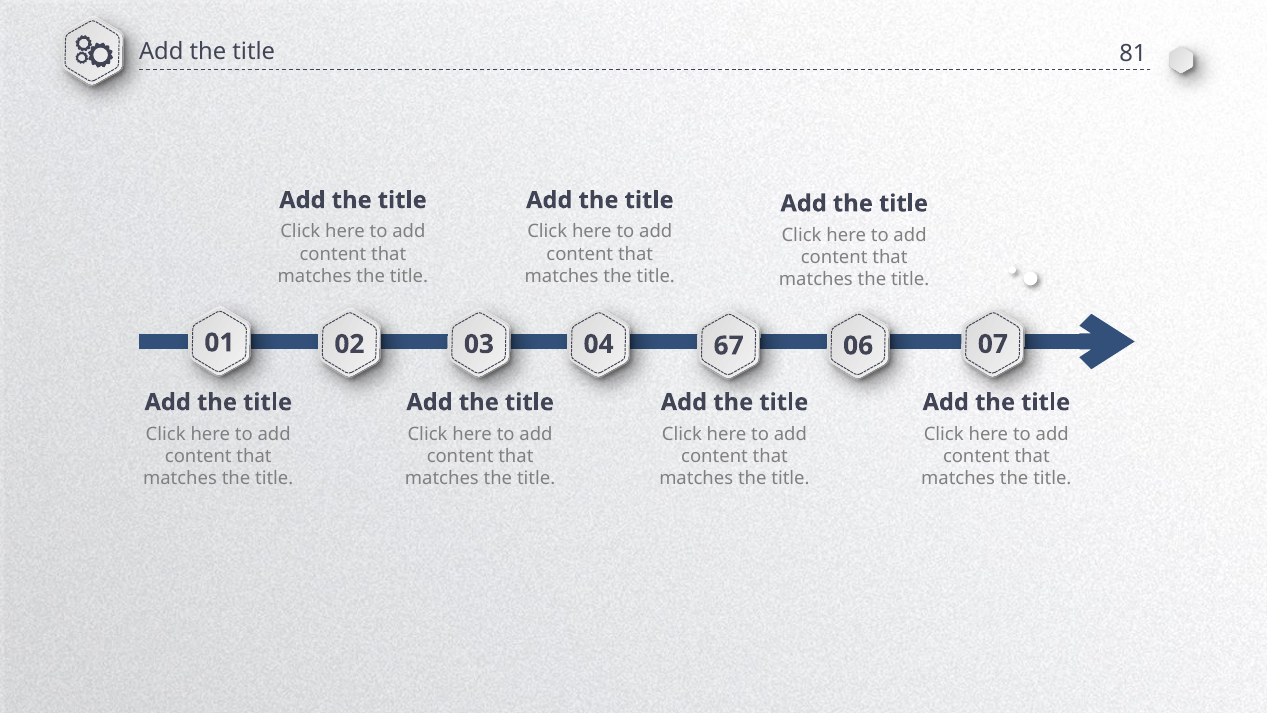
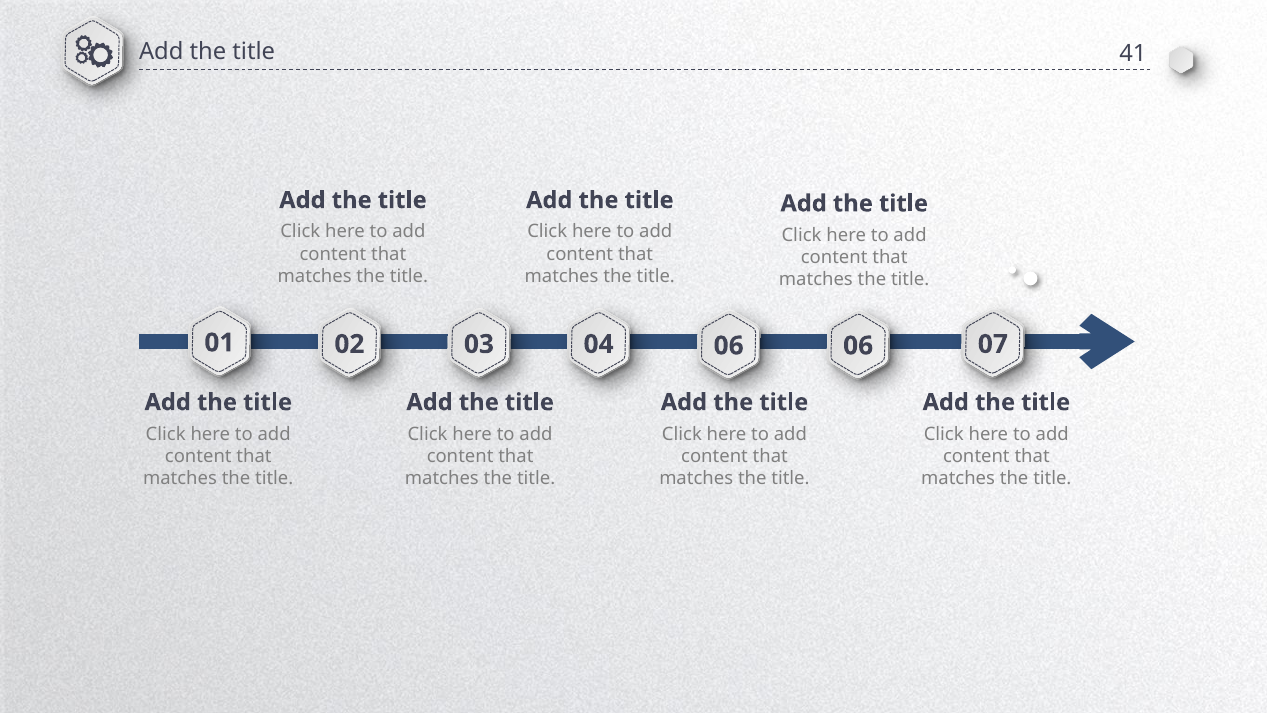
81: 81 -> 41 (1133, 54)
04 67: 67 -> 06 (729, 346)
